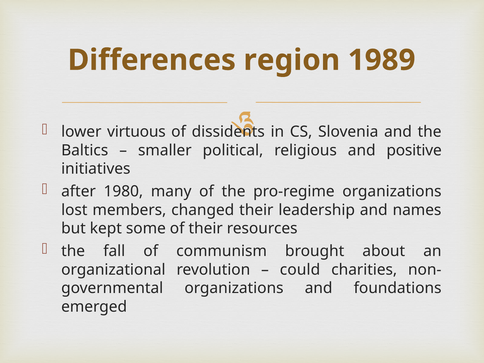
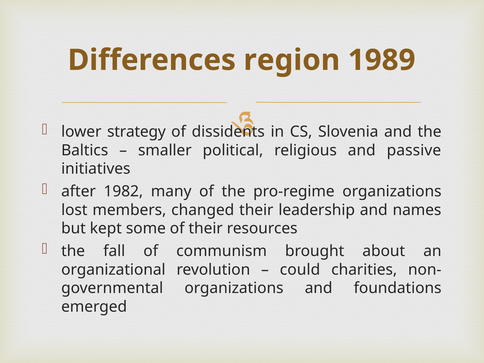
virtuous: virtuous -> strategy (136, 132)
positive: positive -> passive (414, 150)
1980: 1980 -> 1982 (123, 191)
